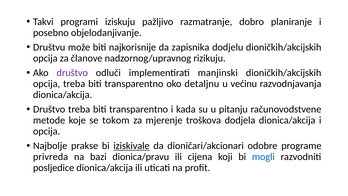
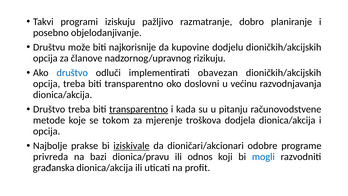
zapisnika: zapisnika -> kupovine (191, 47)
društvo colour: purple -> blue (72, 73)
manjinski: manjinski -> obavezan (218, 73)
detaljnu: detaljnu -> doslovni (202, 84)
transparentno underline: none -> present (139, 109)
cijena: cijena -> odnos (200, 157)
posljedice: posljedice -> građanska (54, 168)
